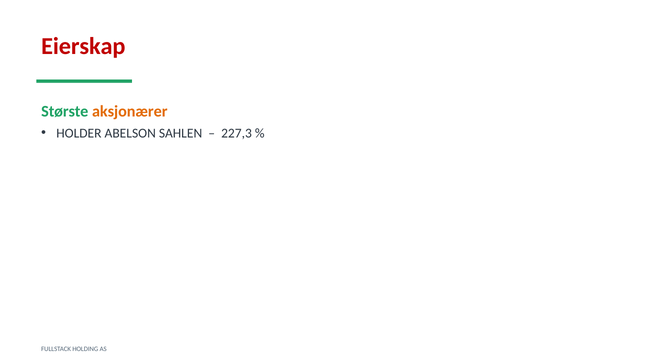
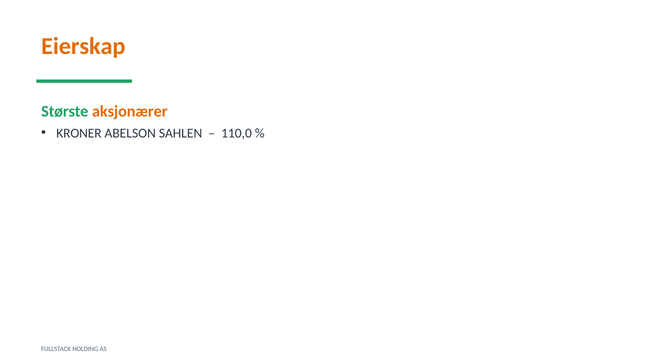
Eierskap colour: red -> orange (83, 46)
HOLDER: HOLDER -> KRONER (79, 133)
227,3: 227,3 -> 110,0 (237, 133)
